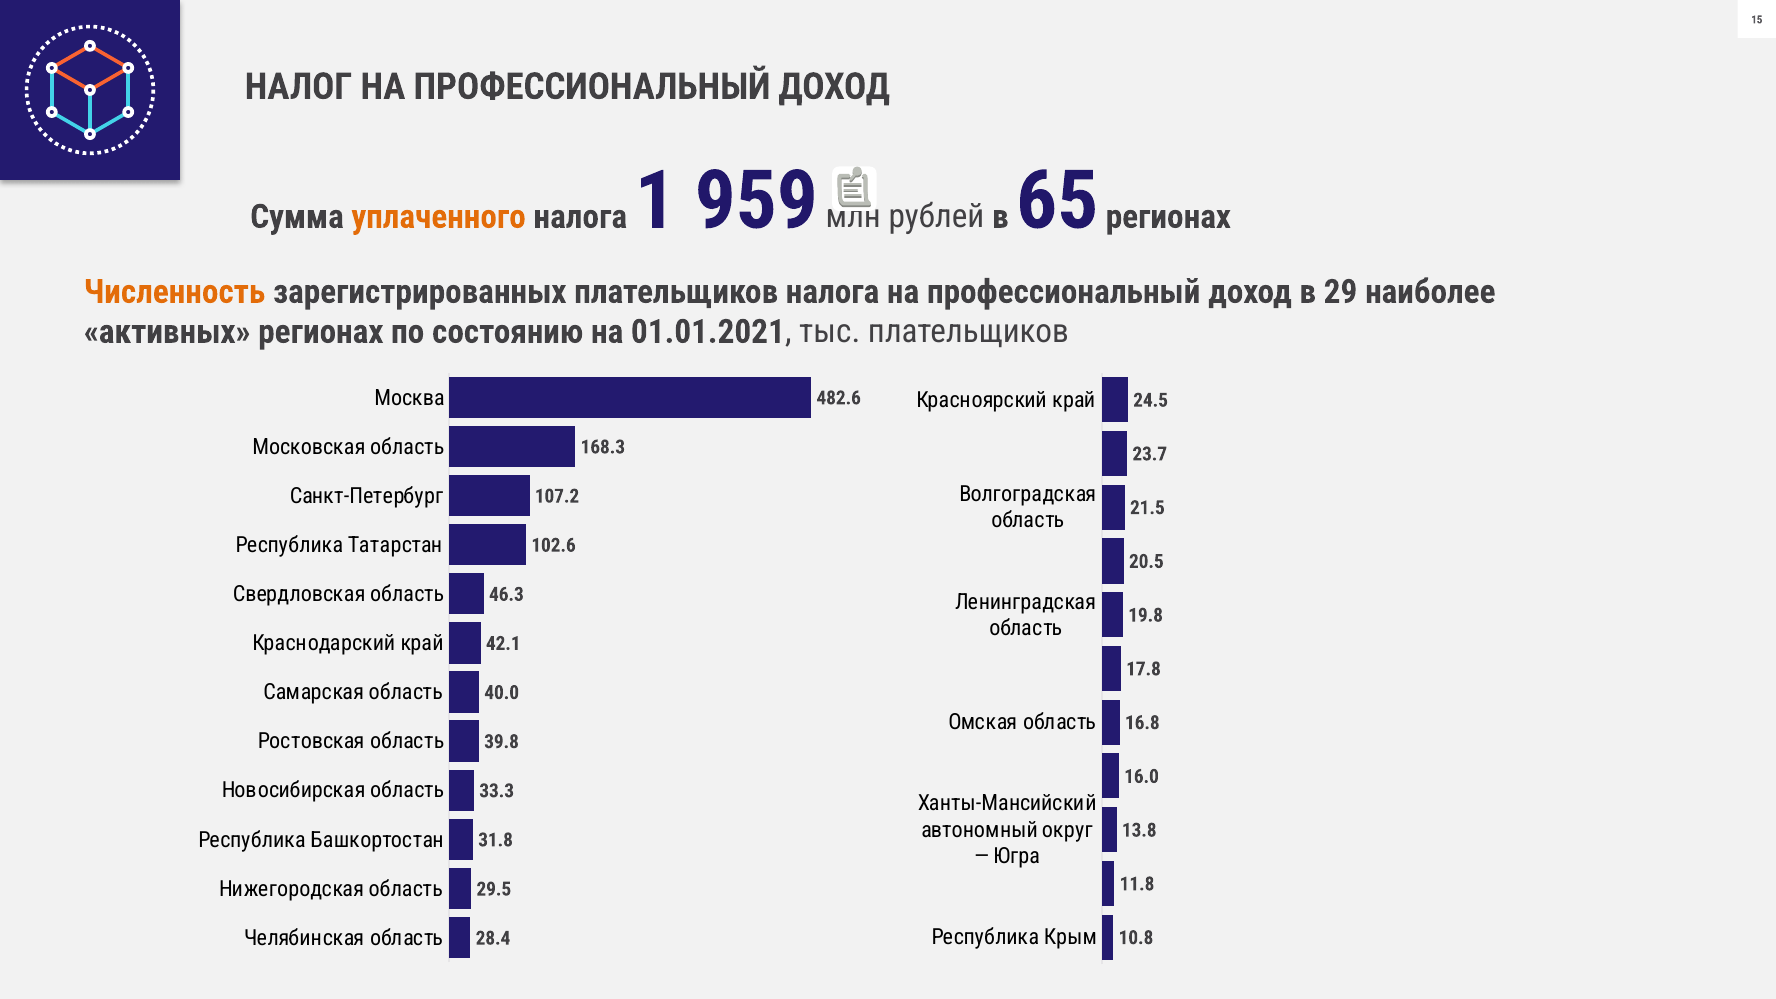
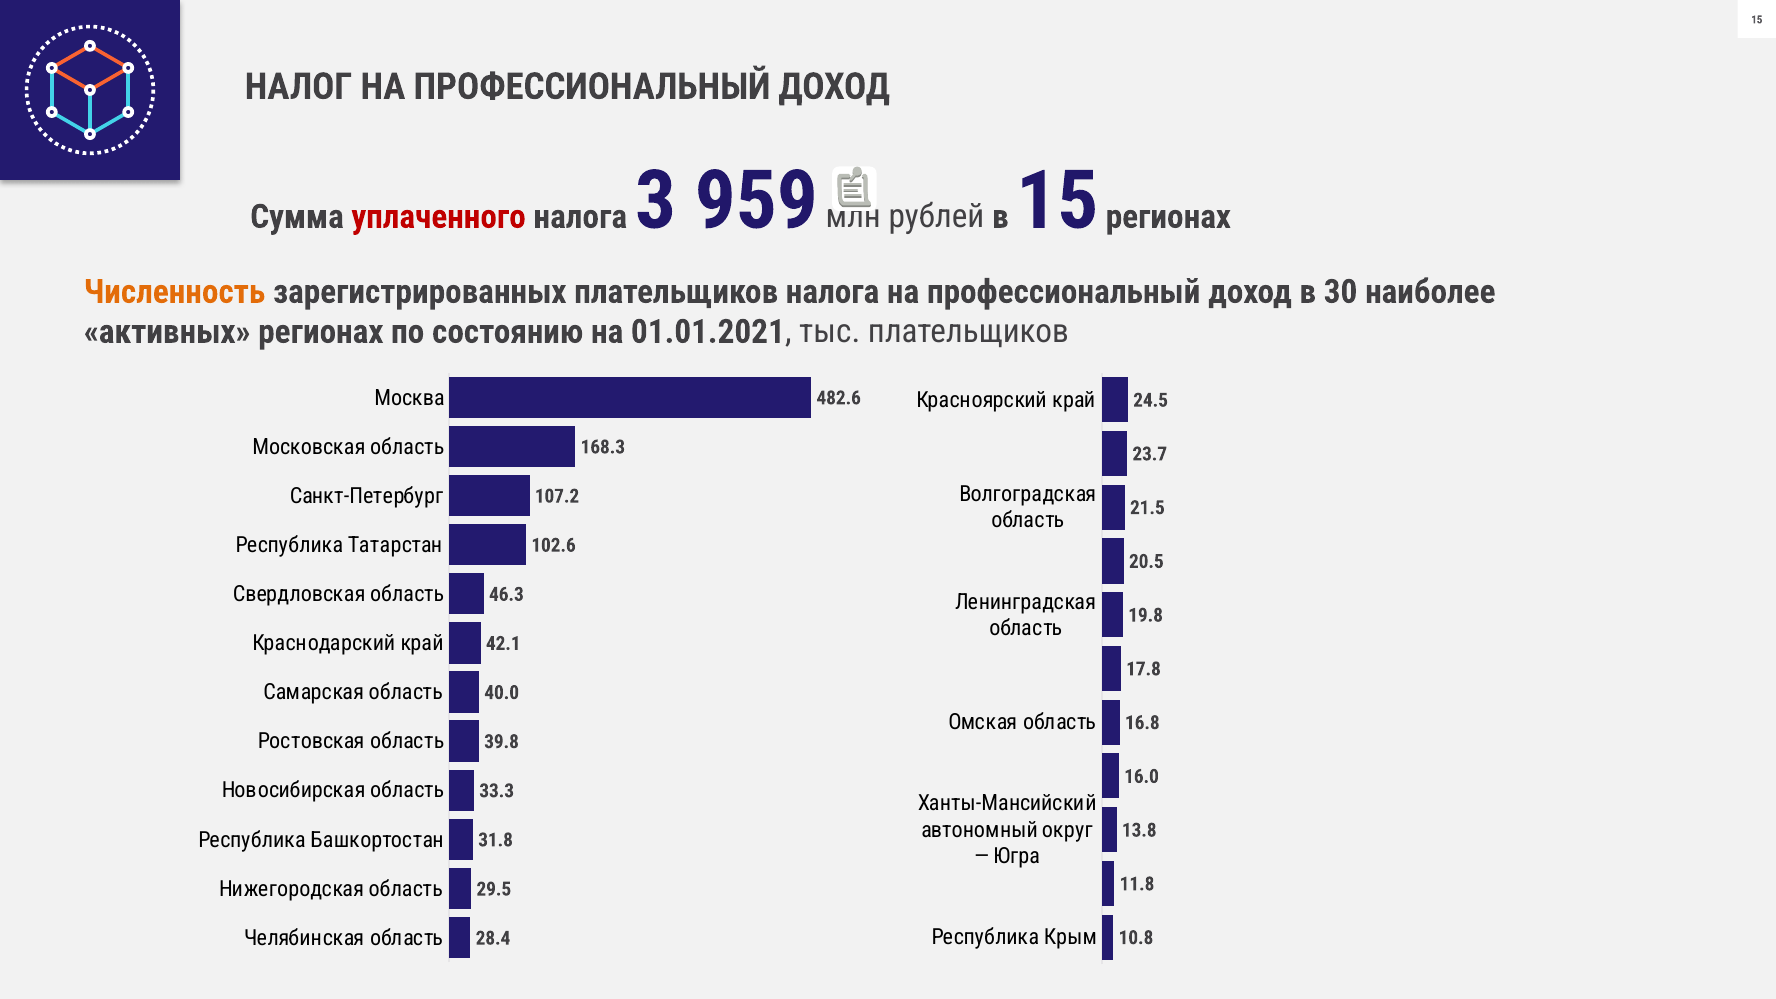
уплаченного colour: orange -> red (439, 217)
1: 1 -> 3 (655, 201)
в 65: 65 -> 15 (1057, 201)
29: 29 -> 30 (1340, 292)
